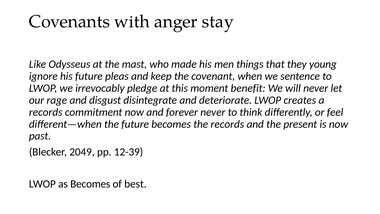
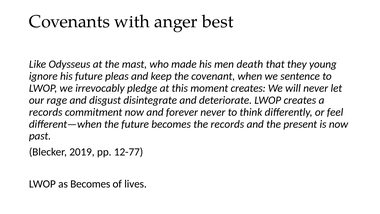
stay: stay -> best (218, 21)
things: things -> death (250, 64)
moment benefit: benefit -> creates (248, 88)
2049: 2049 -> 2019 (82, 152)
12-39: 12-39 -> 12-77 (129, 152)
best: best -> lives (136, 184)
